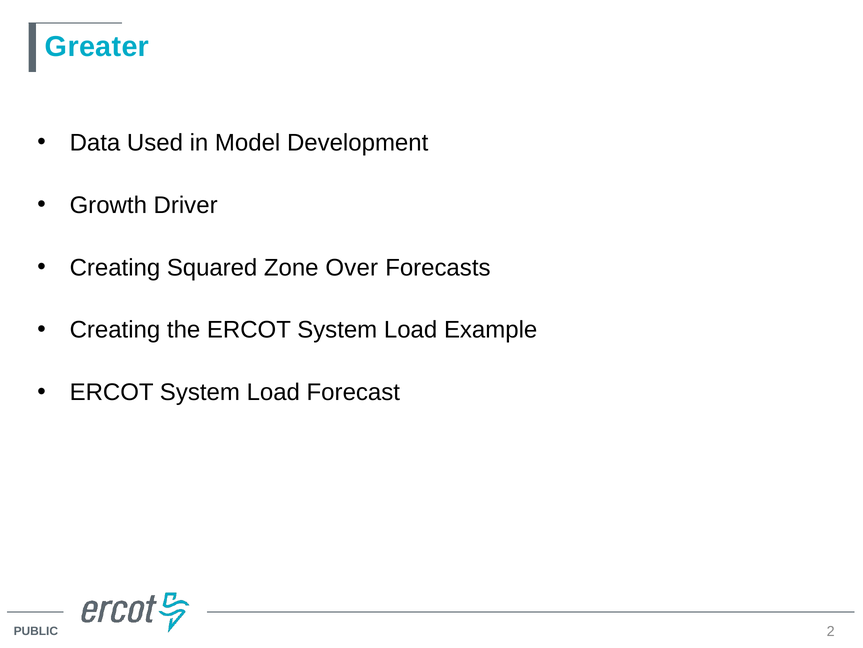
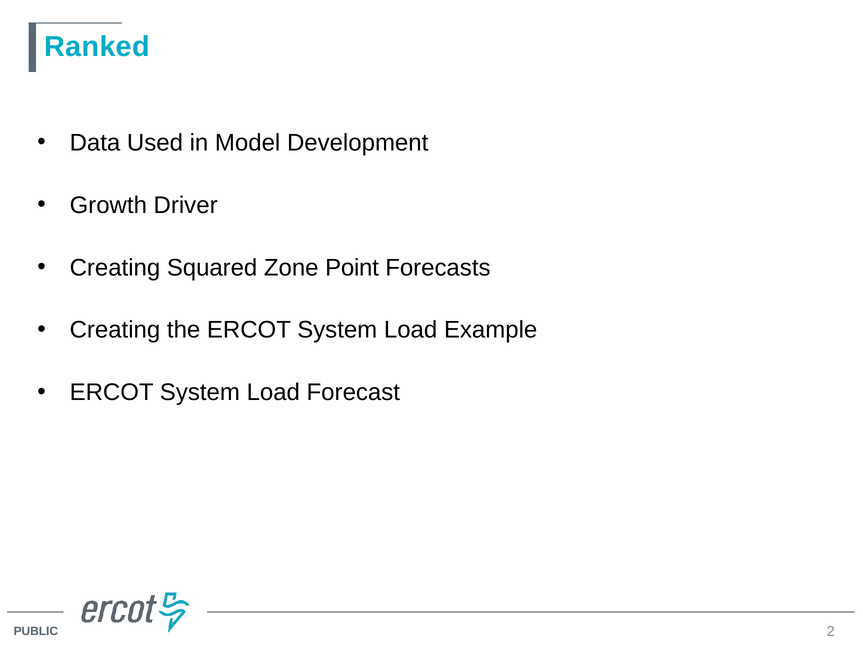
Greater: Greater -> Ranked (97, 47)
Over: Over -> Point (352, 267)
